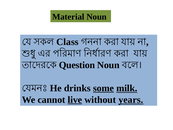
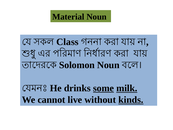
Question: Question -> Solomon (77, 65)
live underline: present -> none (75, 100)
years: years -> kinds (131, 100)
